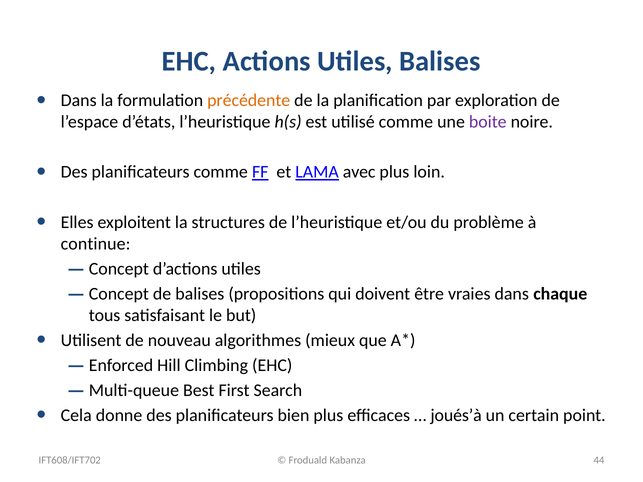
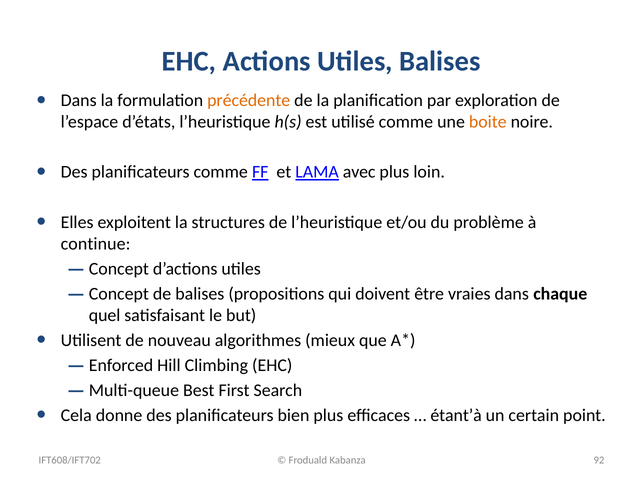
boite colour: purple -> orange (488, 122)
tous: tous -> quel (105, 315)
joués’à: joués’à -> étant’à (456, 415)
44: 44 -> 92 (599, 460)
